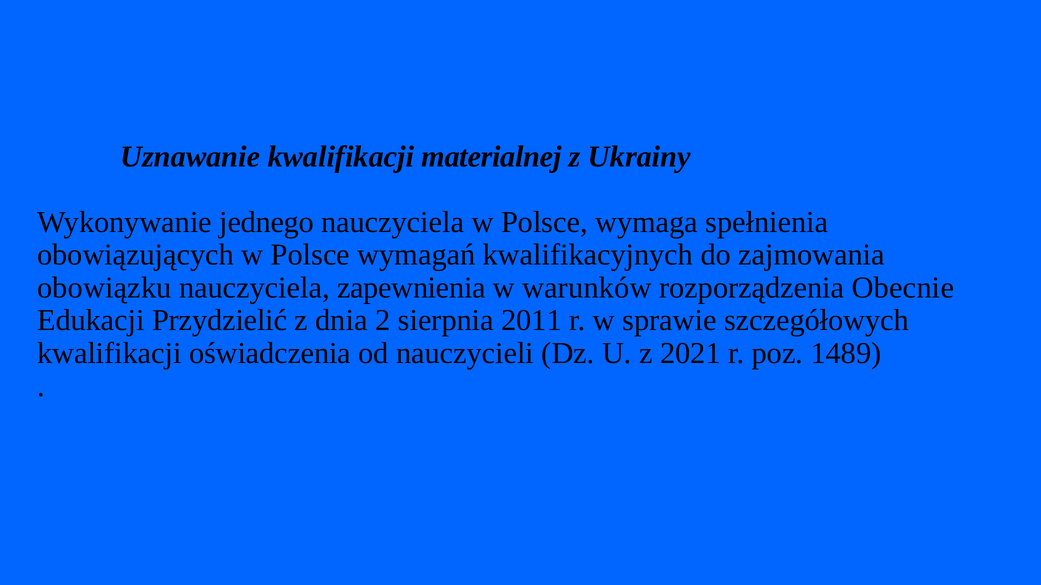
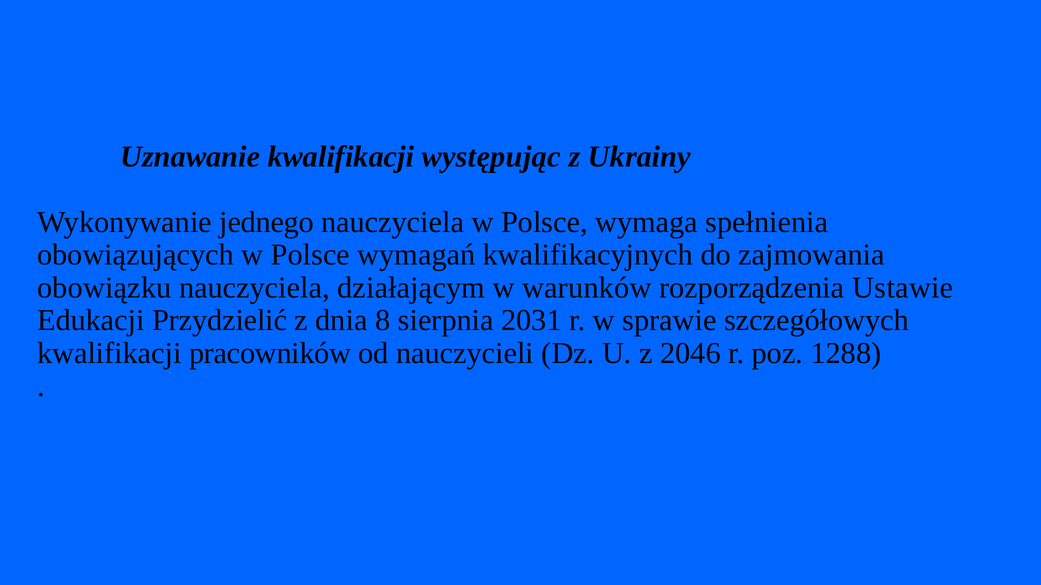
materialnej: materialnej -> występując (491, 157)
zapewnienia: zapewnienia -> działającym (411, 288)
Obecnie: Obecnie -> Ustawie (903, 288)
2: 2 -> 8 (383, 321)
2011: 2011 -> 2031 (531, 321)
oświadczenia: oświadczenia -> pracowników (270, 354)
2021: 2021 -> 2046 (690, 354)
1489: 1489 -> 1288 (846, 354)
